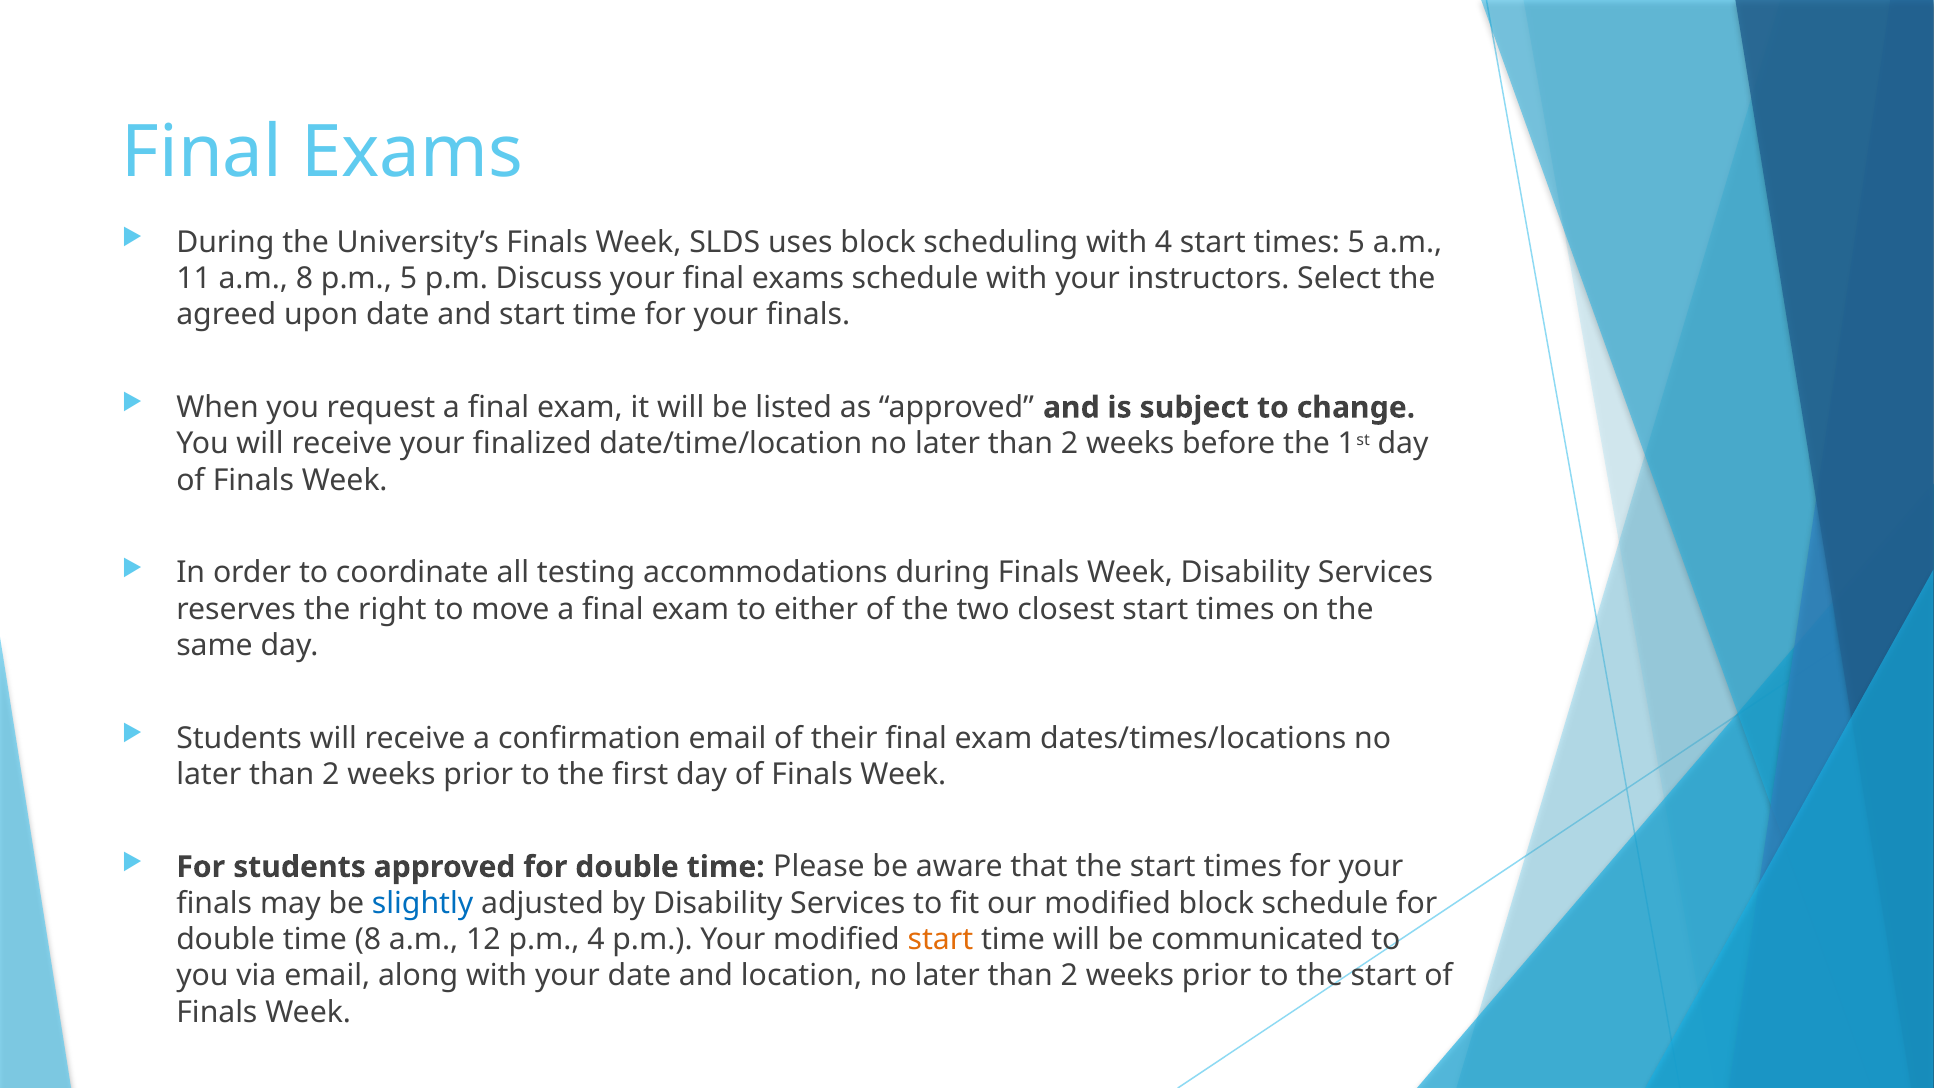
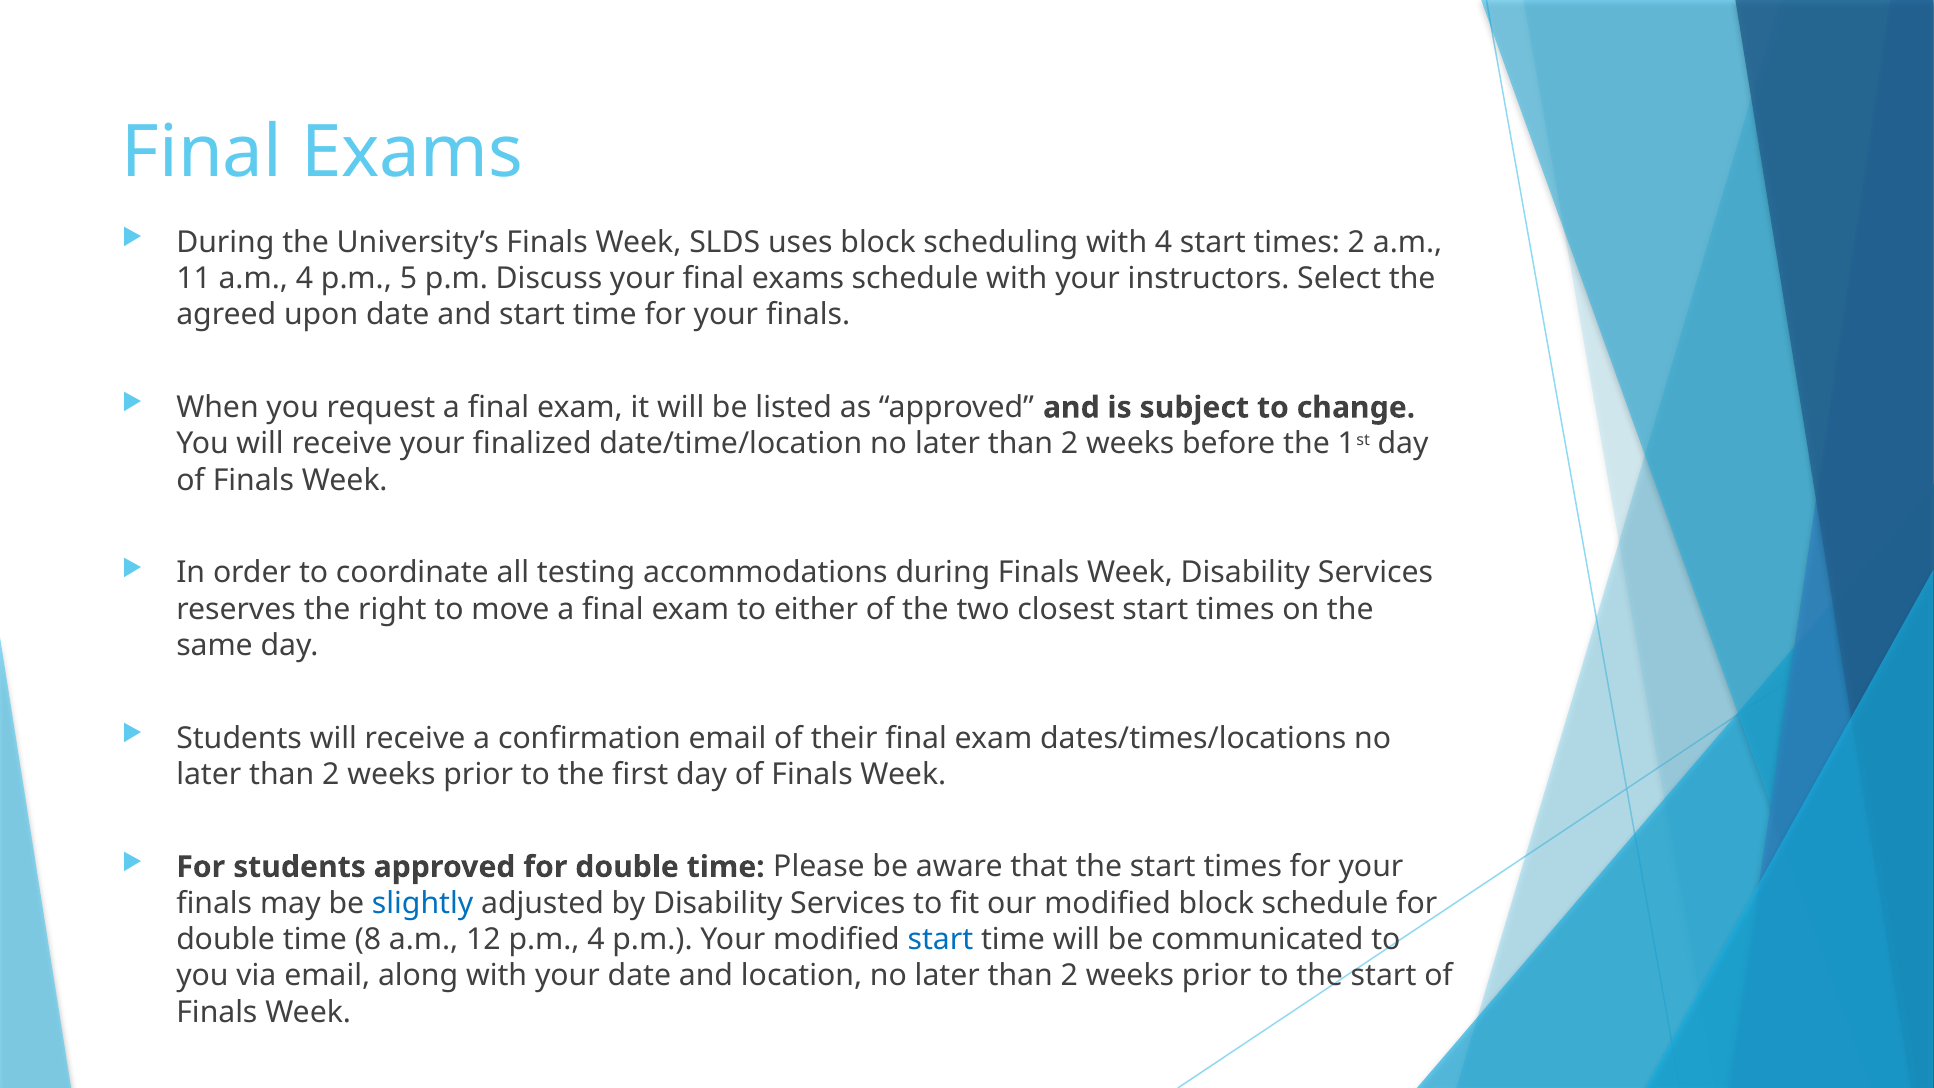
times 5: 5 -> 2 (1356, 242)
a.m 8: 8 -> 4 (305, 279)
start colour: orange -> blue (940, 939)
